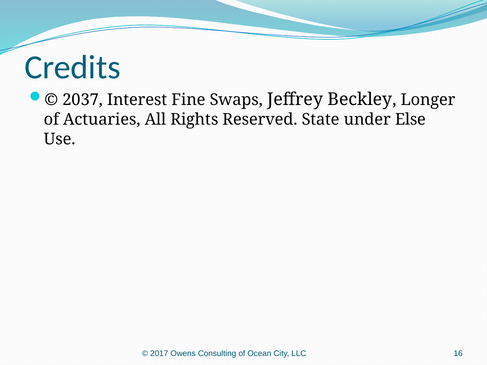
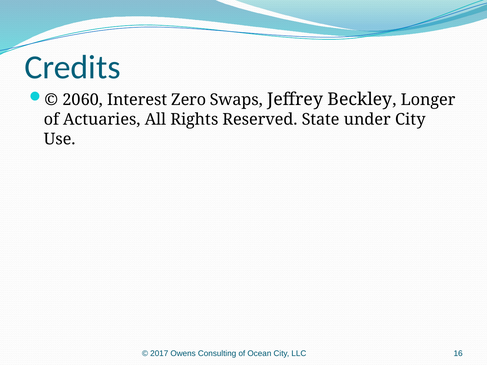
2037: 2037 -> 2060 (83, 100)
Fine: Fine -> Zero (189, 100)
under Else: Else -> City (410, 120)
